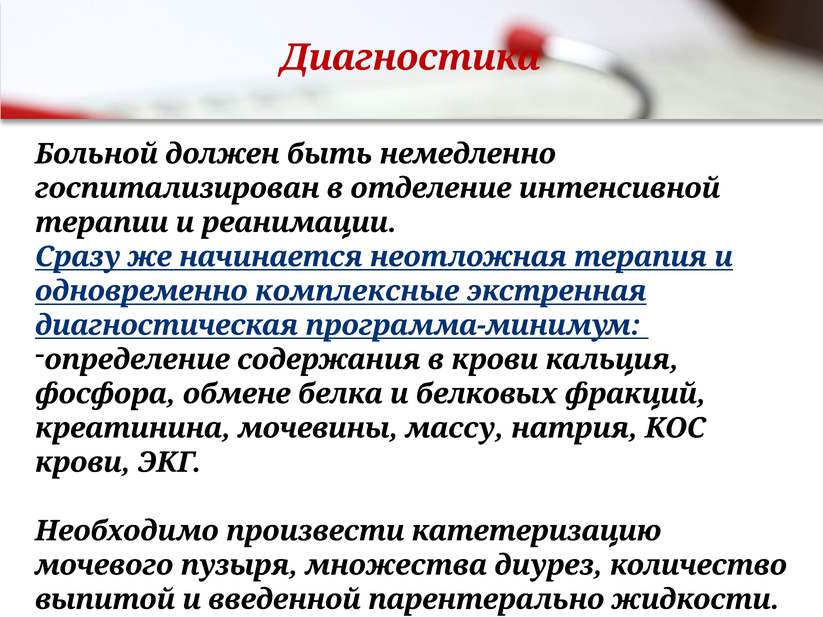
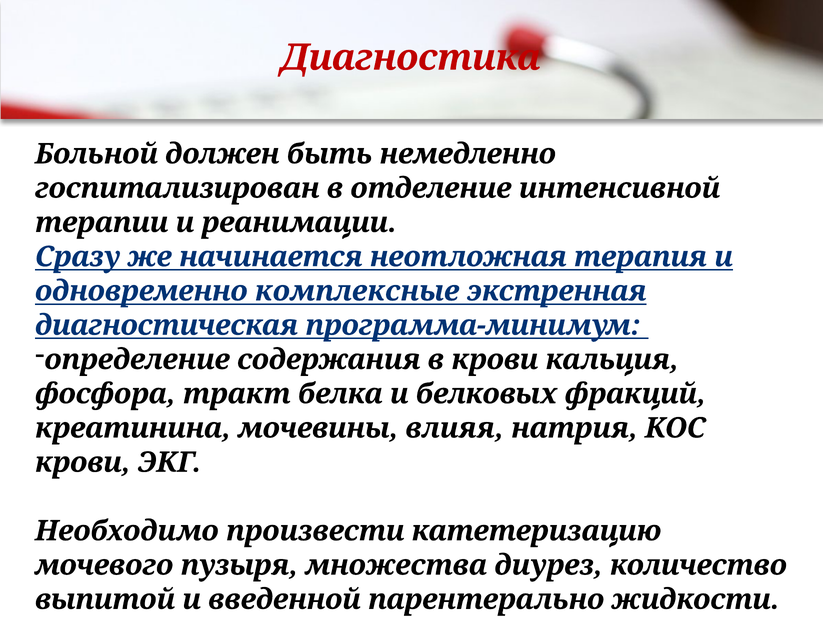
обмене: обмене -> тракт (237, 394)
массу: массу -> влияя (455, 428)
